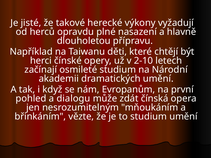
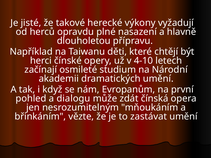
2-10: 2-10 -> 4-10 (143, 61)
to studium: studium -> zastávat (149, 117)
